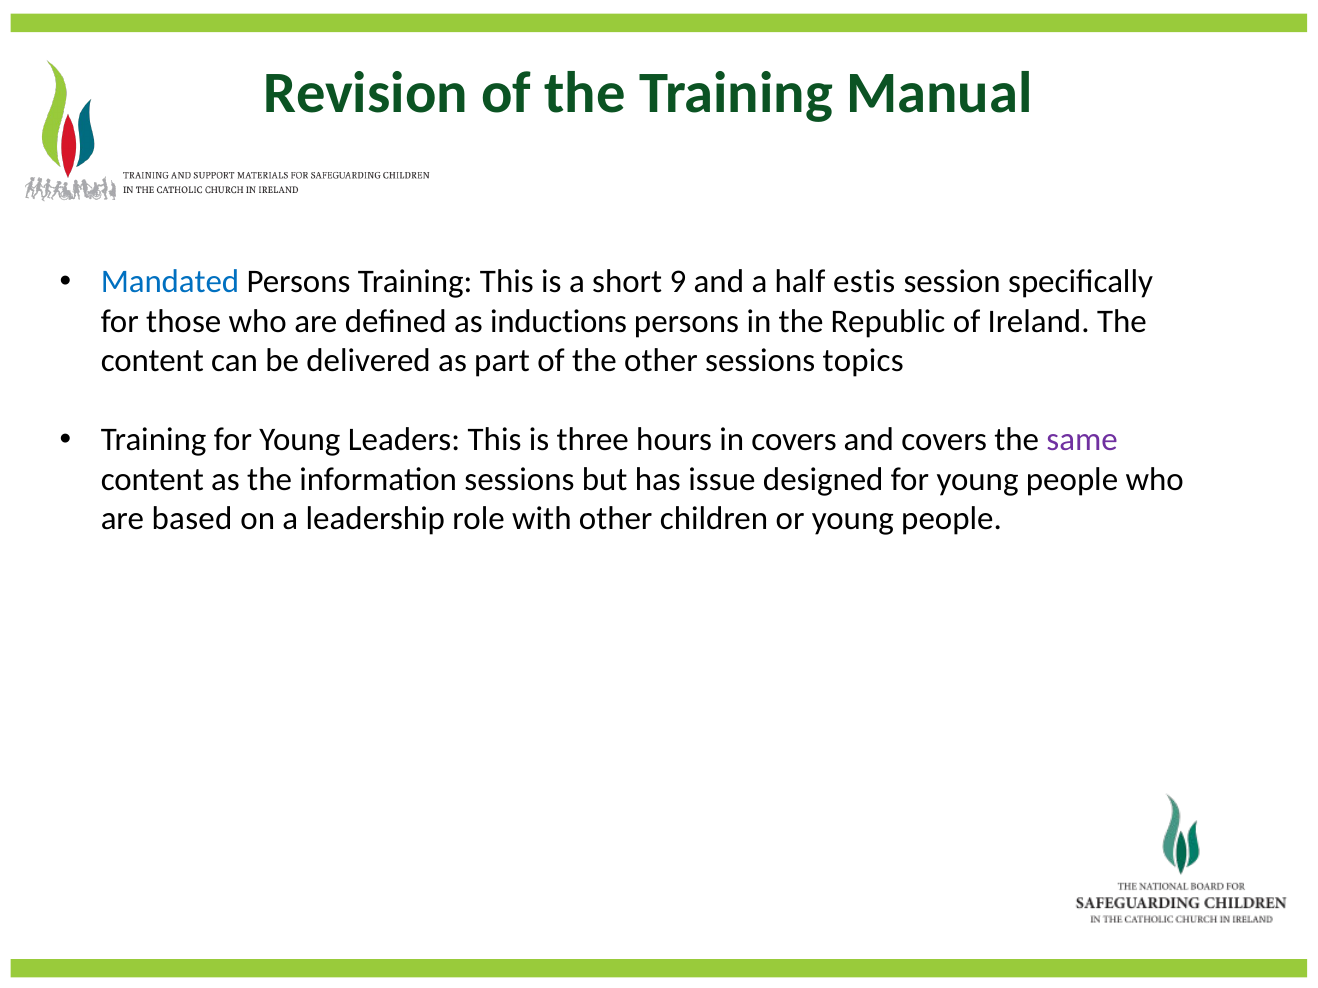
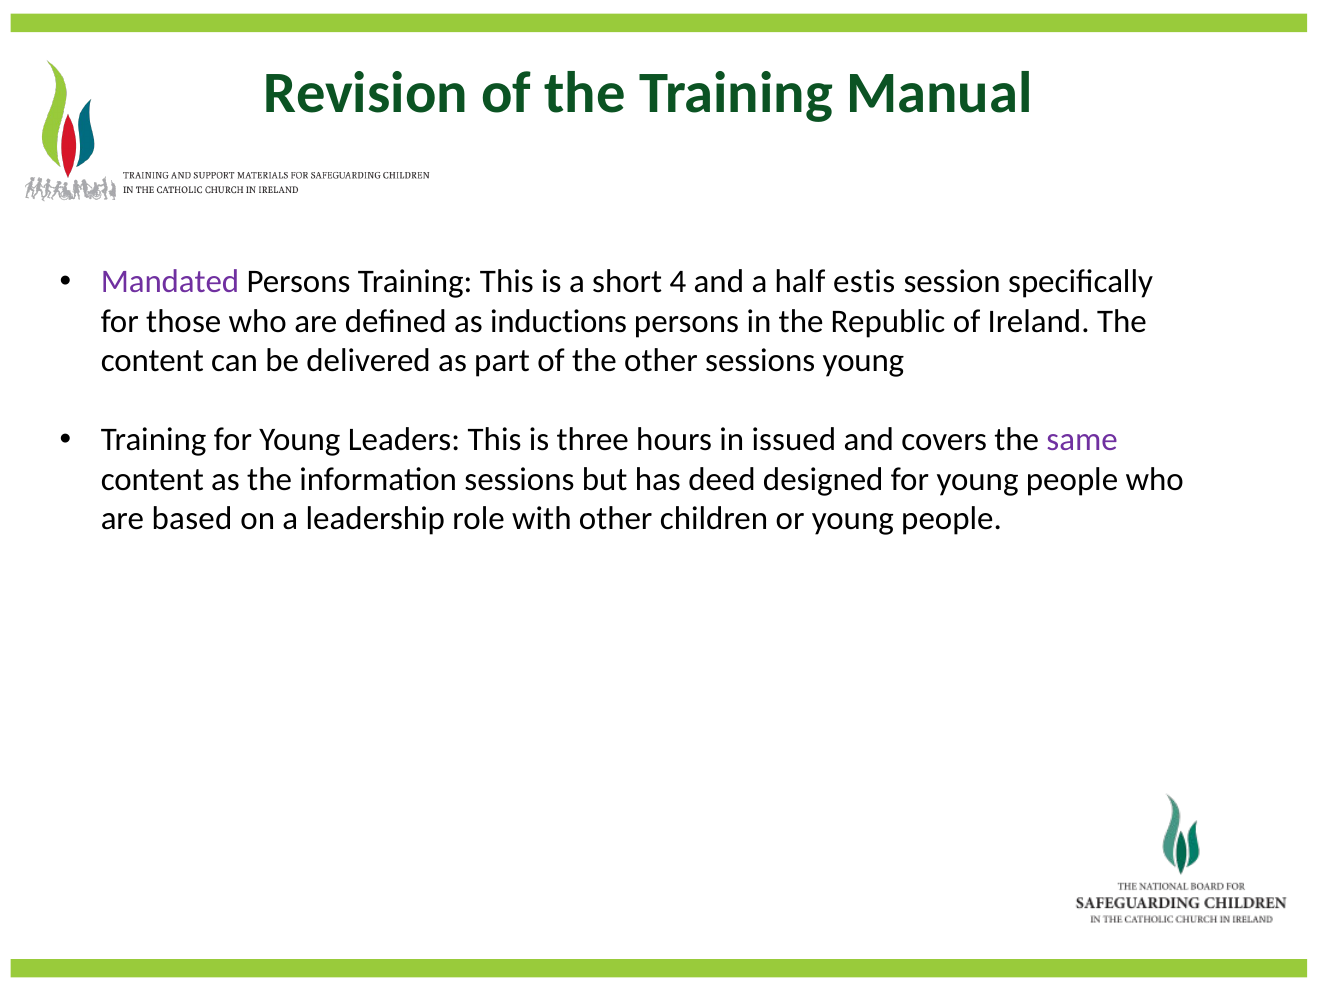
Mandated colour: blue -> purple (170, 282)
9: 9 -> 4 (678, 282)
sessions topics: topics -> young (863, 361)
in covers: covers -> issued (794, 440)
issue: issue -> deed (722, 480)
